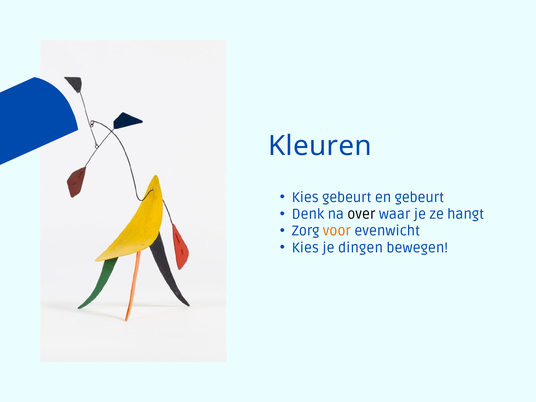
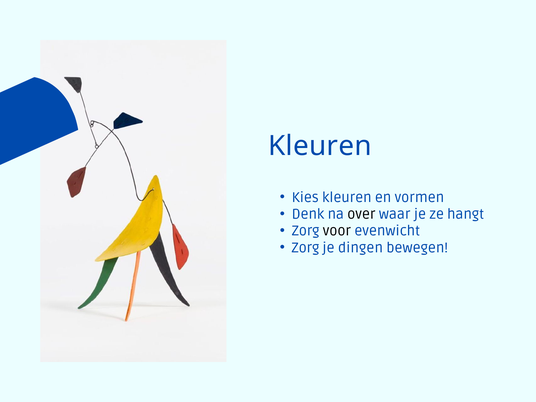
Kies gebeurt: gebeurt -> kleuren (347, 197)
en gebeurt: gebeurt -> vormen (419, 197)
voor colour: orange -> black (337, 231)
Kies: Kies -> Zorg (305, 248)
